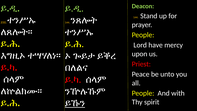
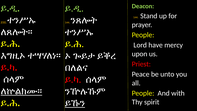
ለኵልክሙ። underline: none -> present (21, 91)
